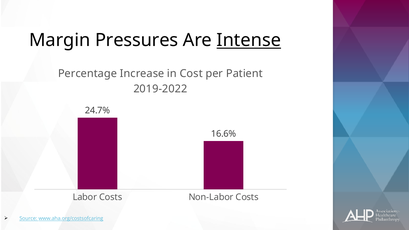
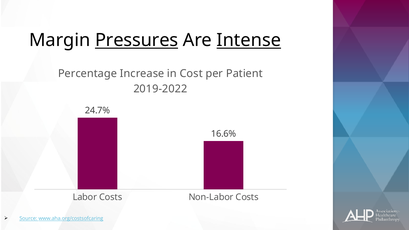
Pressures underline: none -> present (137, 40)
